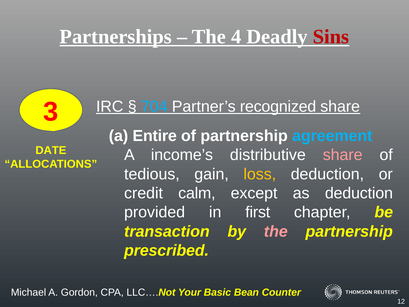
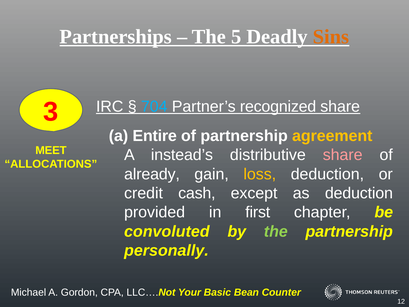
4: 4 -> 5 (236, 37)
Sins colour: red -> orange (331, 37)
agreement colour: light blue -> yellow (332, 136)
DATE: DATE -> MEET (51, 150)
income’s: income’s -> instead’s (182, 155)
tedious: tedious -> already (152, 174)
calm: calm -> cash (197, 193)
transaction: transaction -> convoluted (167, 231)
the colour: pink -> light green (276, 231)
prescribed: prescribed -> personally (166, 250)
